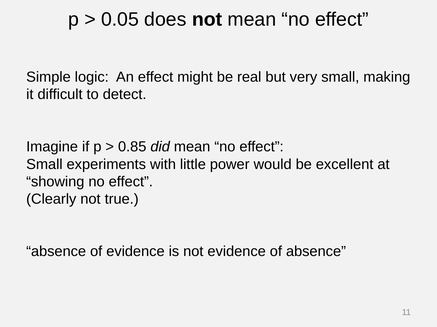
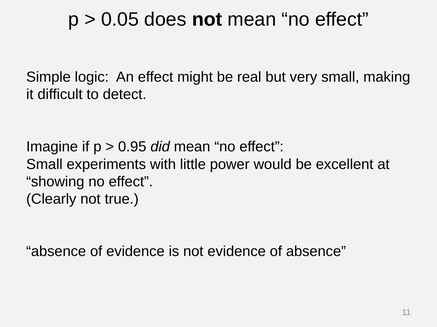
0.85: 0.85 -> 0.95 (132, 147)
